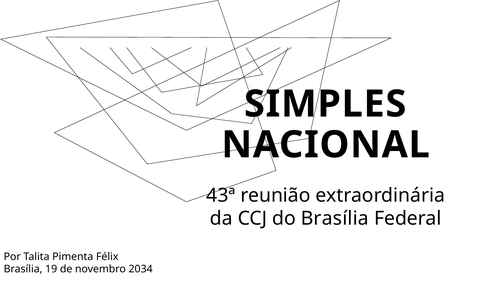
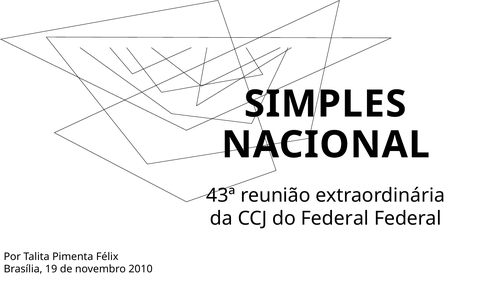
do Brasília: Brasília -> Federal (335, 219)
2034: 2034 -> 2010 (141, 270)
